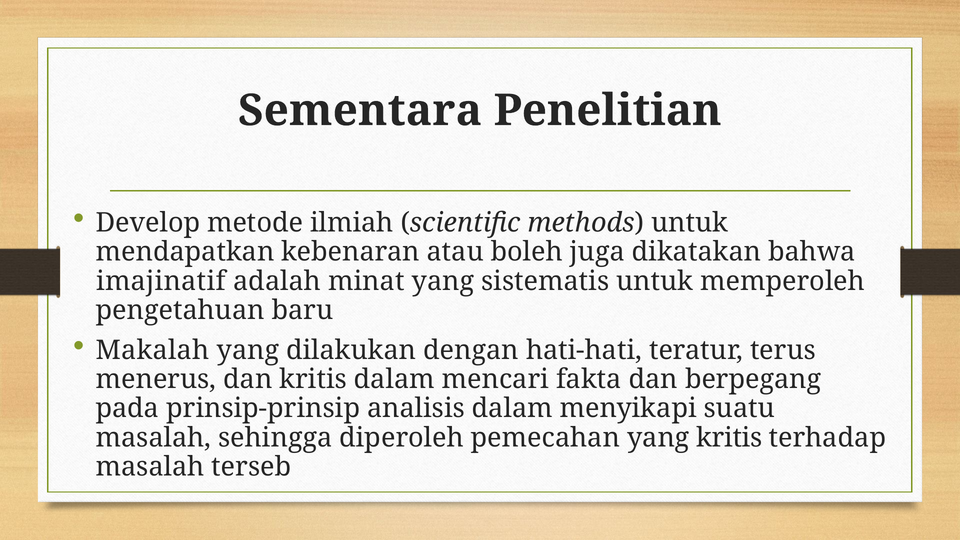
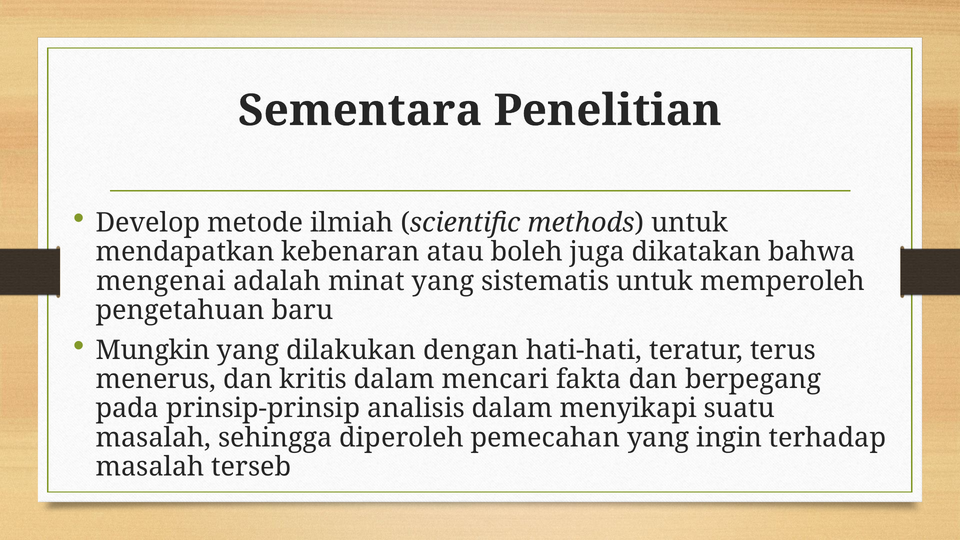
imajinatif: imajinatif -> mengenai (161, 281)
Makalah: Makalah -> Mungkin (153, 350)
yang kritis: kritis -> ingin (729, 438)
